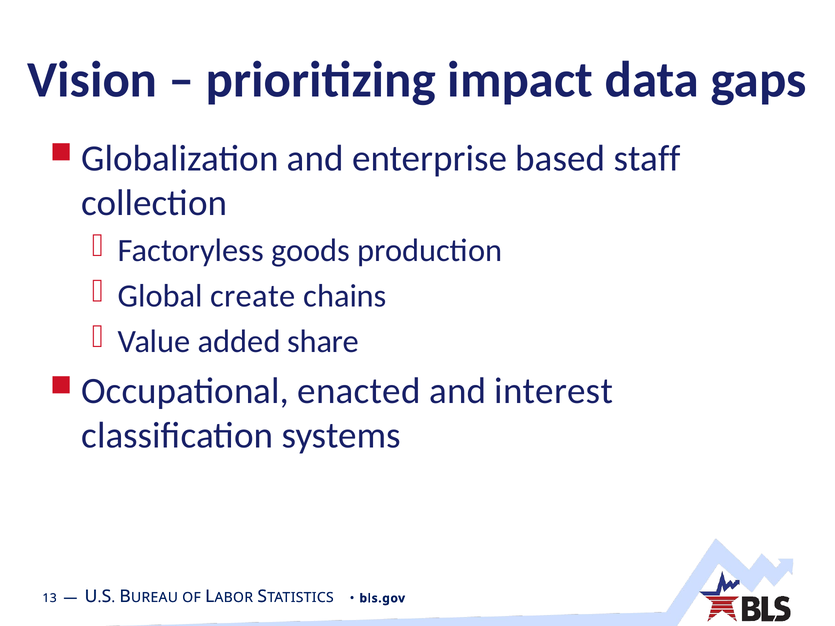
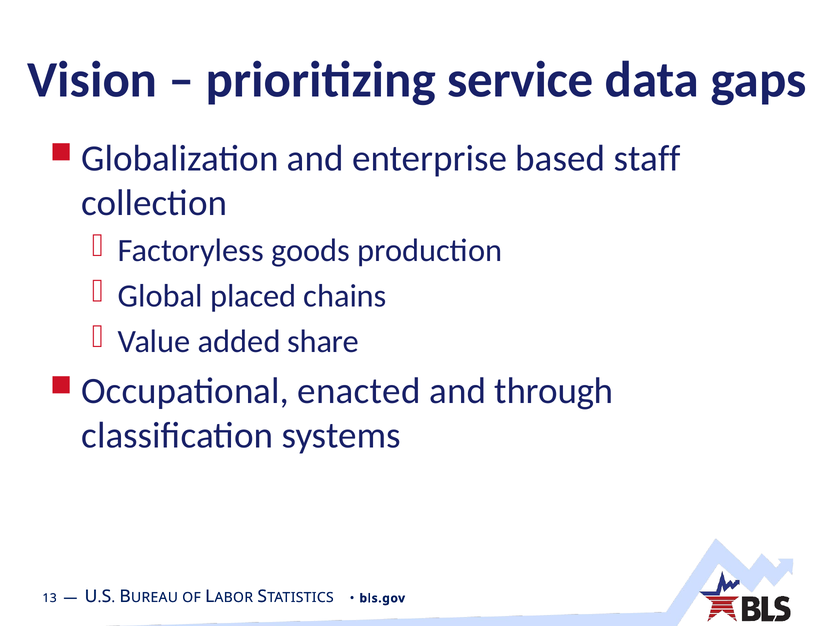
impact: impact -> service (520, 80)
create: create -> placed (253, 296)
interest: interest -> through (554, 391)
